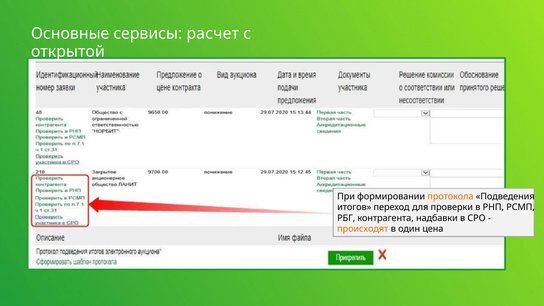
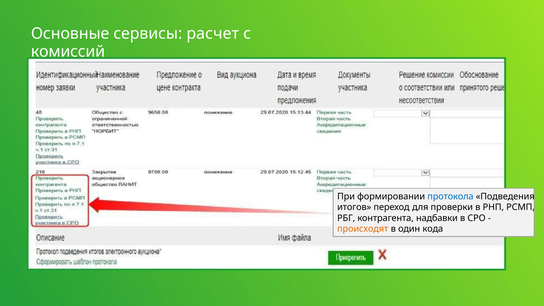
открытой: открытой -> комиссий (68, 51)
протокола colour: orange -> blue (450, 196)
цена: цена -> кода (433, 229)
